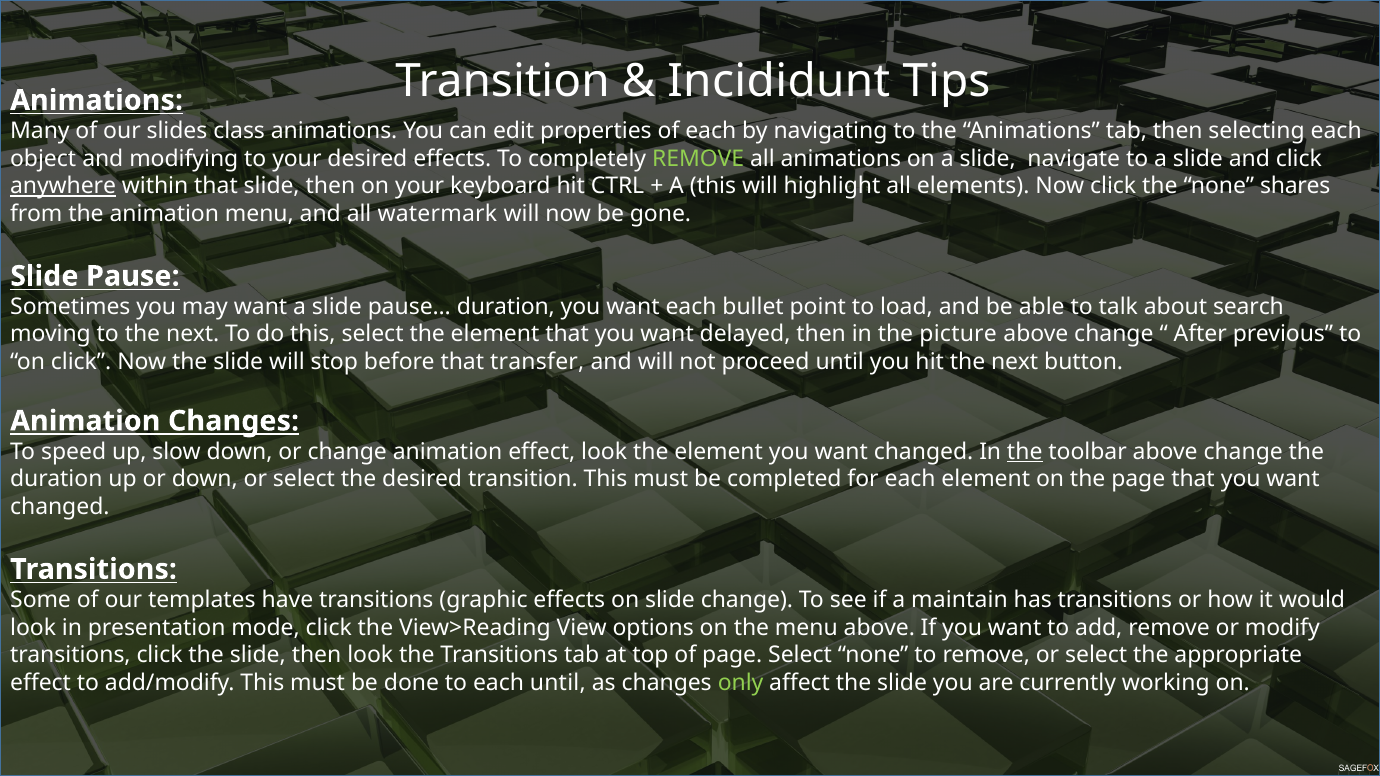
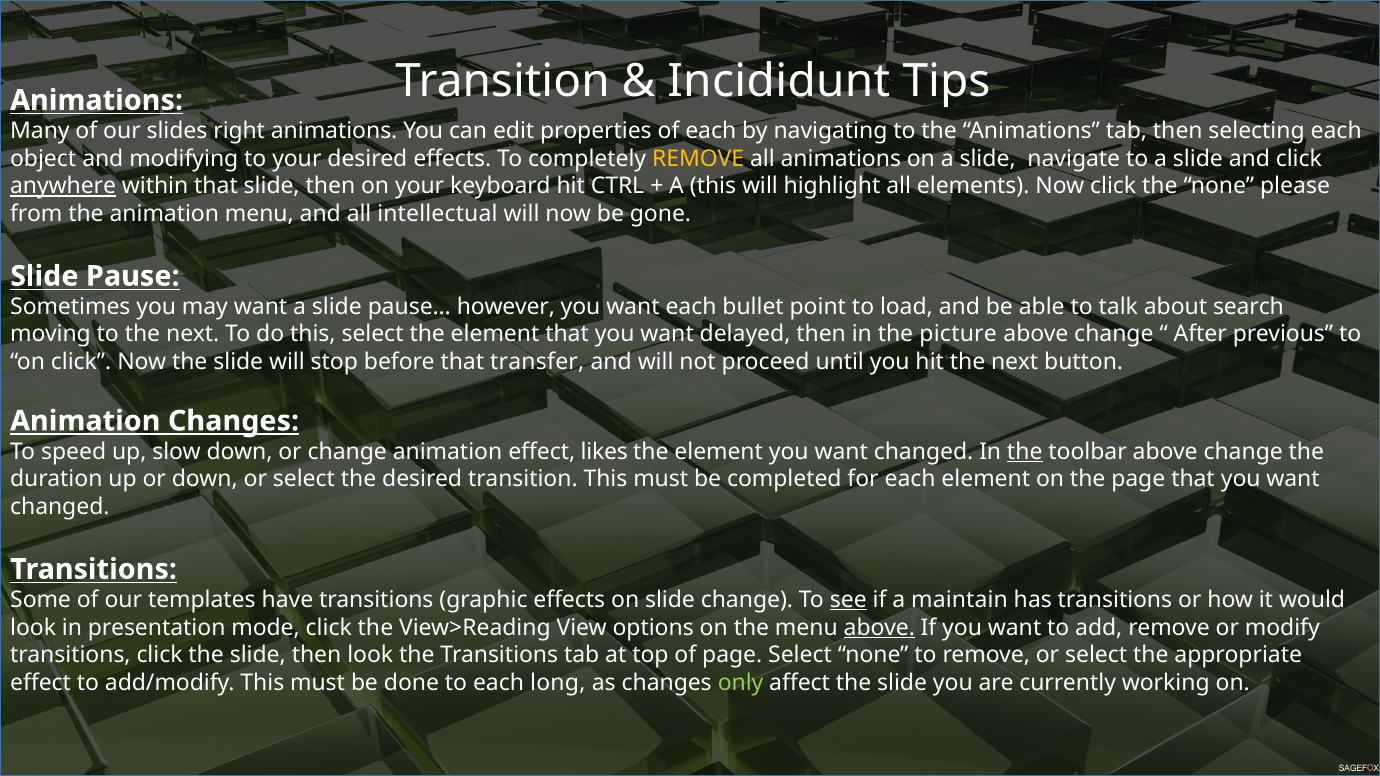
class: class -> right (239, 131)
REMOVE colour: light green -> yellow (698, 159)
shares: shares -> please (1295, 186)
watermark: watermark -> intellectual (437, 214)
pause… duration: duration -> however (506, 307)
effect look: look -> likes (604, 452)
see underline: none -> present (848, 600)
above underline: none -> present (879, 628)
each until: until -> long (558, 683)
